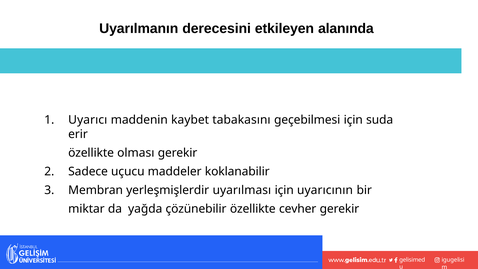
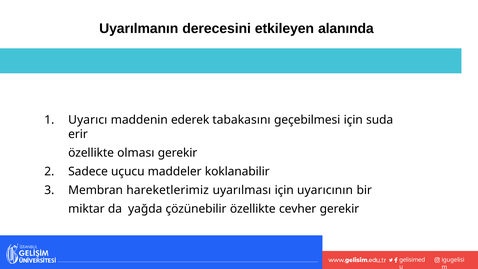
kaybet: kaybet -> ederek (190, 120)
yerleşmişlerdir: yerleşmişlerdir -> hareketlerimiz (168, 190)
